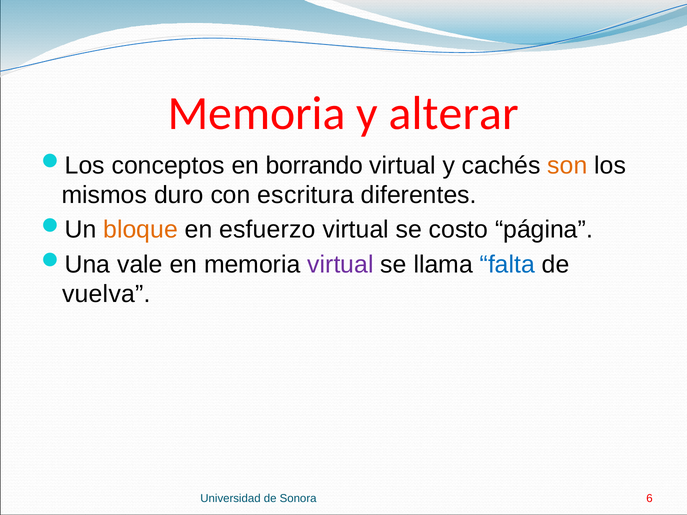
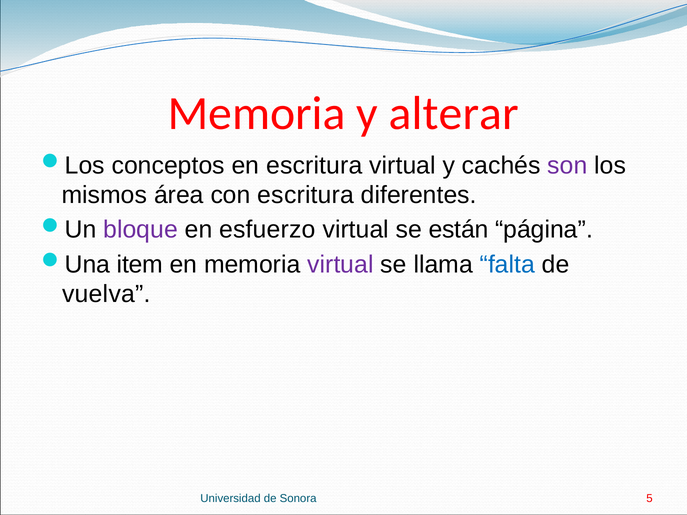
en borrando: borrando -> escritura (314, 165)
son colour: orange -> purple (567, 165)
duro: duro -> área (179, 195)
bloque colour: orange -> purple (141, 230)
costo: costo -> están (459, 230)
vale: vale -> item (140, 265)
6: 6 -> 5 (650, 499)
